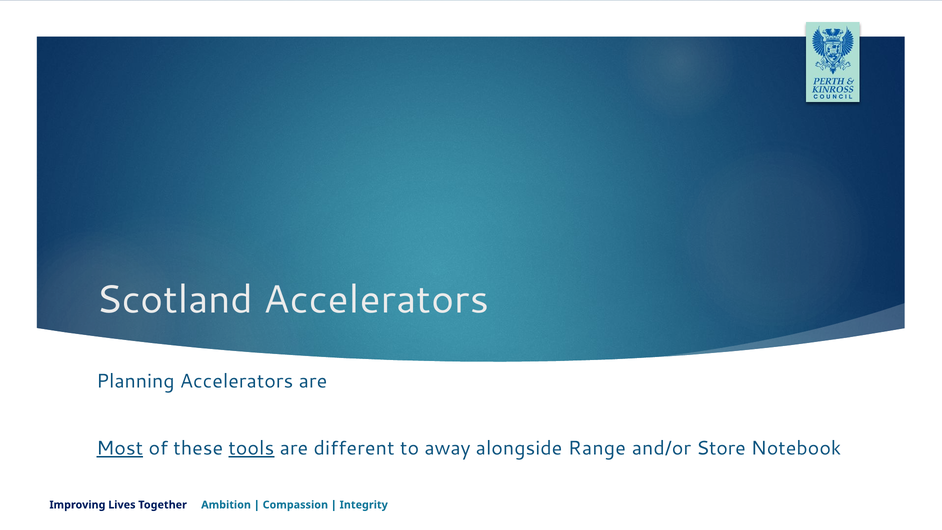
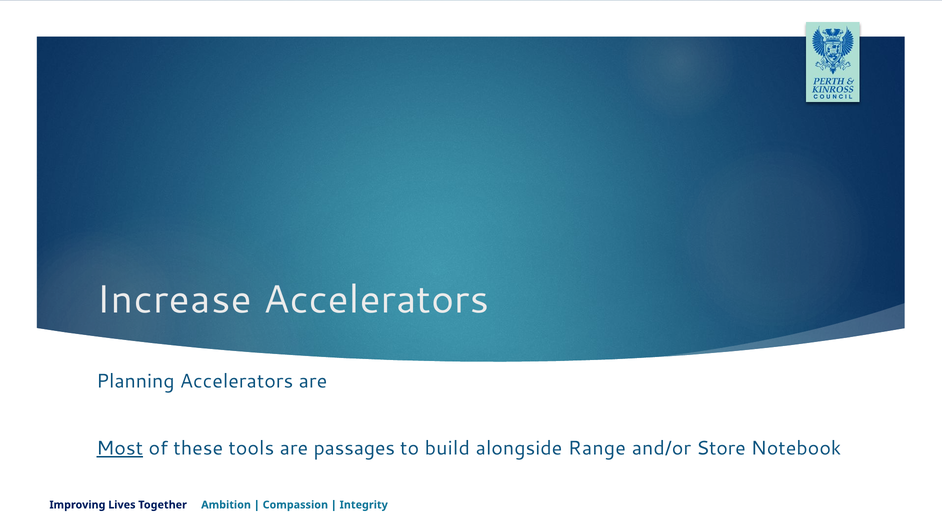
Scotland: Scotland -> Increase (174, 300)
tools underline: present -> none (251, 448)
different: different -> passages (354, 448)
away: away -> build (447, 448)
